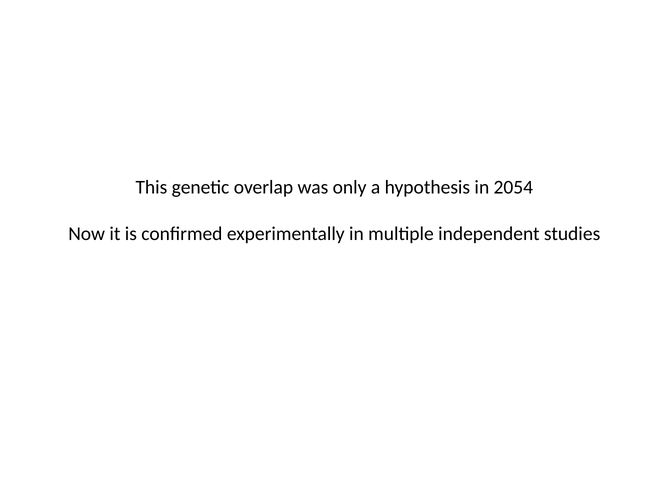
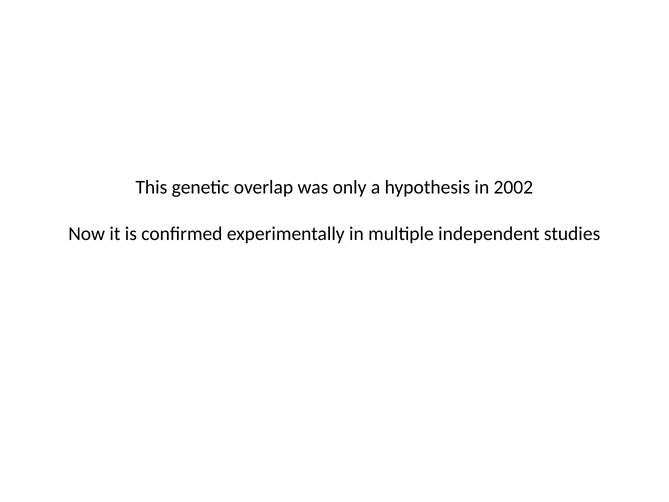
2054: 2054 -> 2002 (513, 187)
